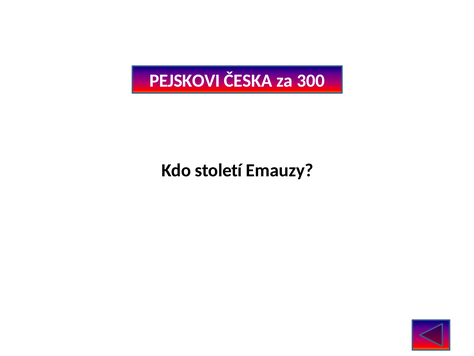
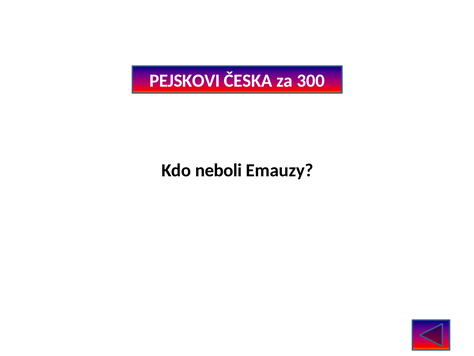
století: století -> neboli (219, 170)
